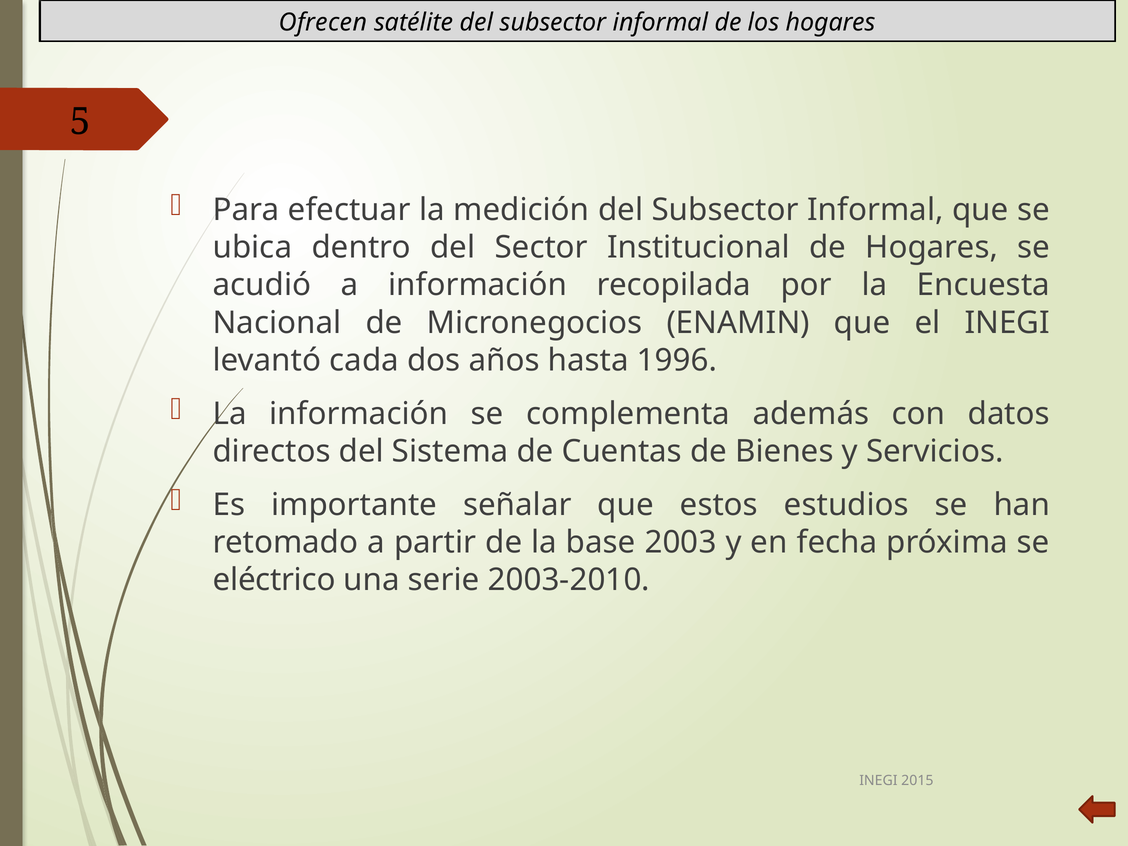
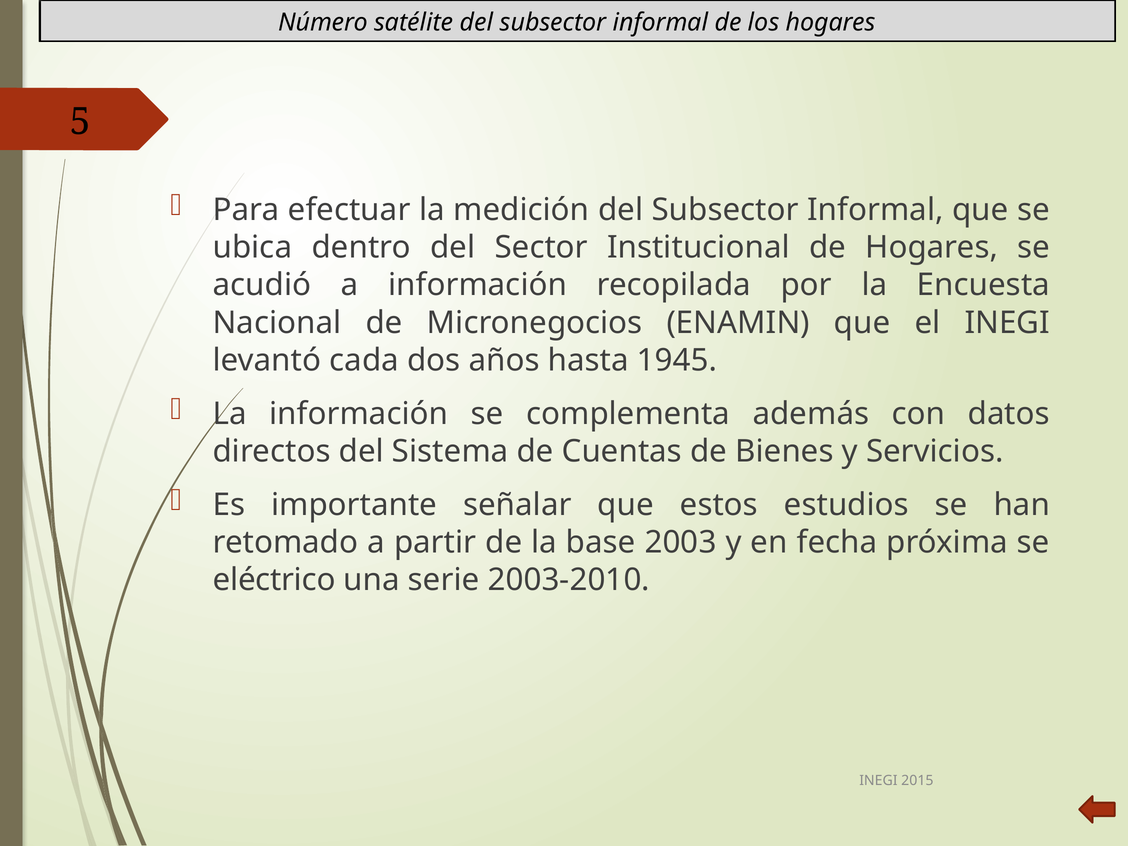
Ofrecen: Ofrecen -> Número (323, 22)
1996: 1996 -> 1945 (677, 360)
